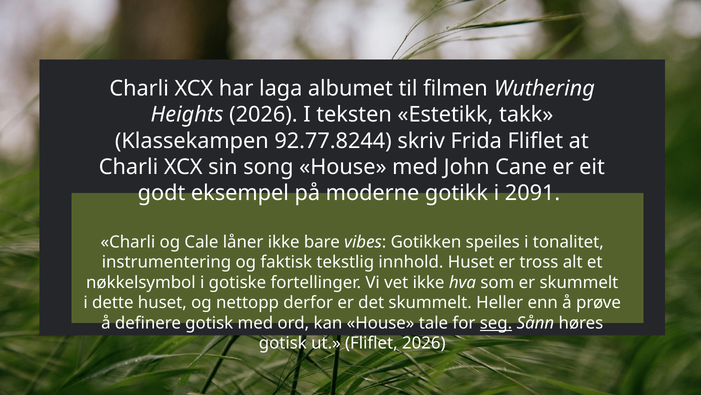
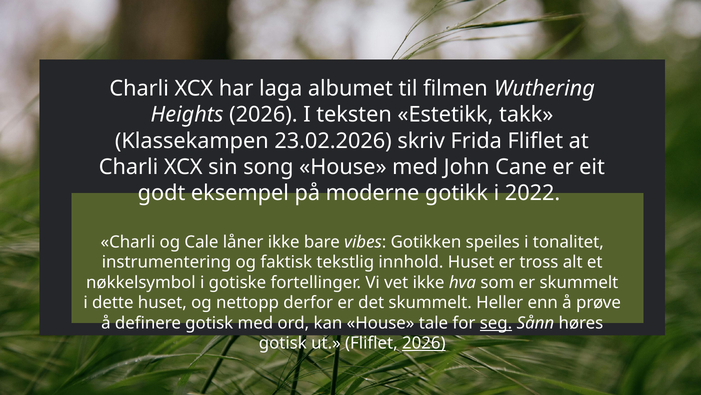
92.77.8244: 92.77.8244 -> 23.02.2026 (333, 141)
2091: 2091 -> 2022 (533, 193)
2026 underline: none -> present (424, 343)
